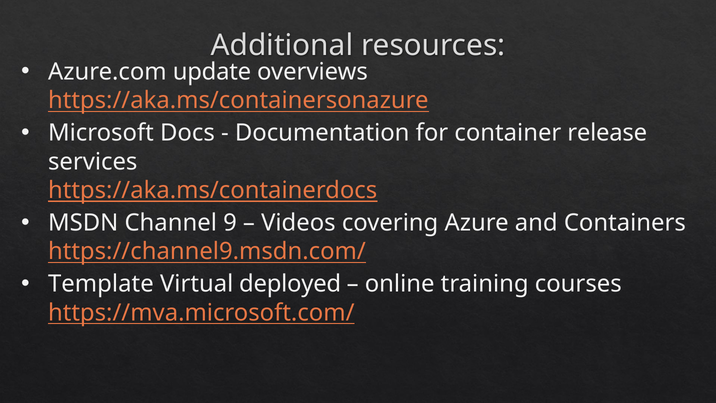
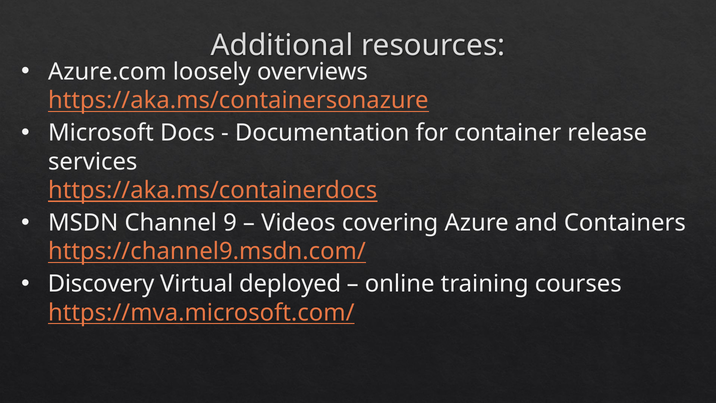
update: update -> loosely (212, 72)
Template: Template -> Discovery (101, 284)
